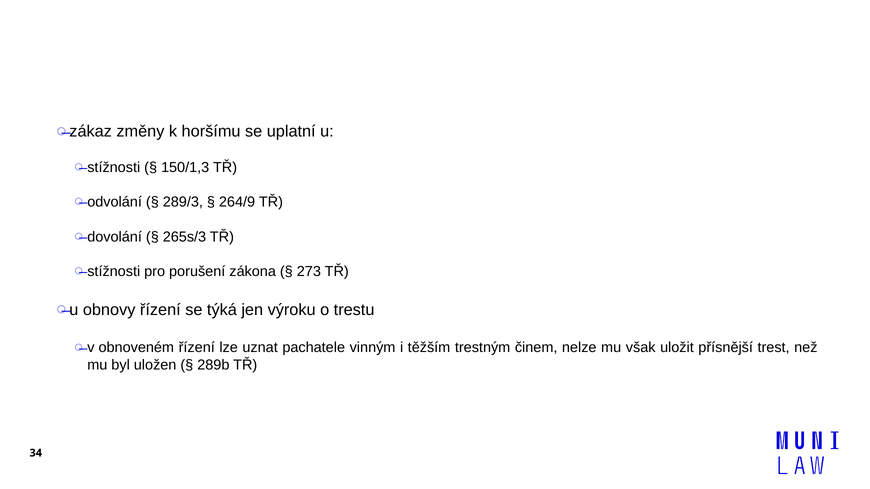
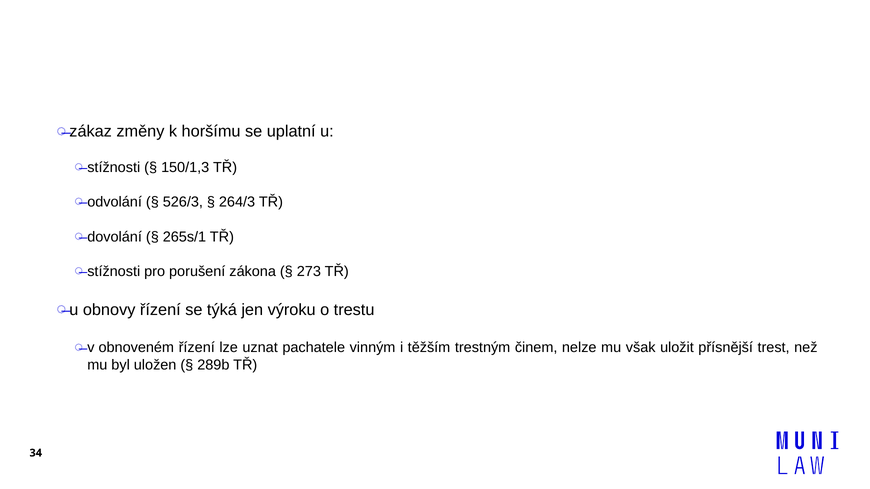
289/3: 289/3 -> 526/3 (183, 202)
264/9: 264/9 -> 264/3 (237, 202)
265s/3: 265s/3 -> 265s/1 (184, 237)
